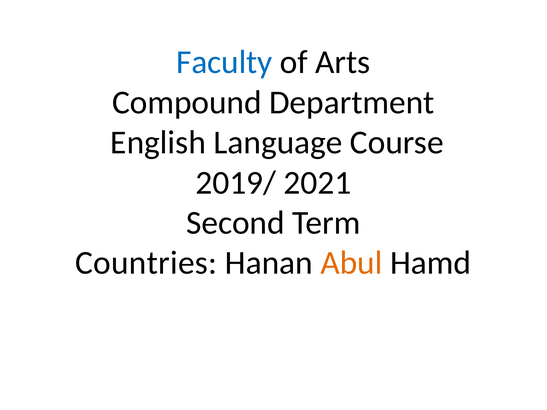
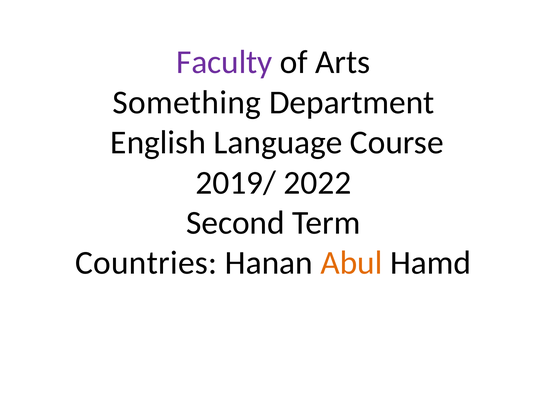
Faculty colour: blue -> purple (224, 62)
Compound: Compound -> Something (187, 102)
2021: 2021 -> 2022 (317, 183)
